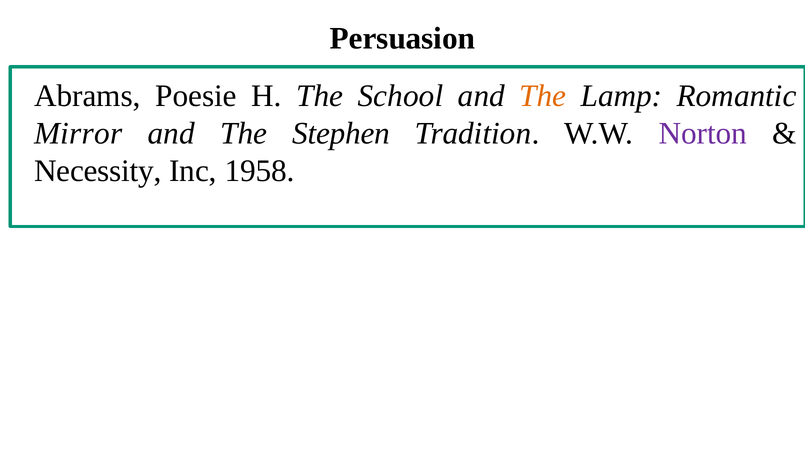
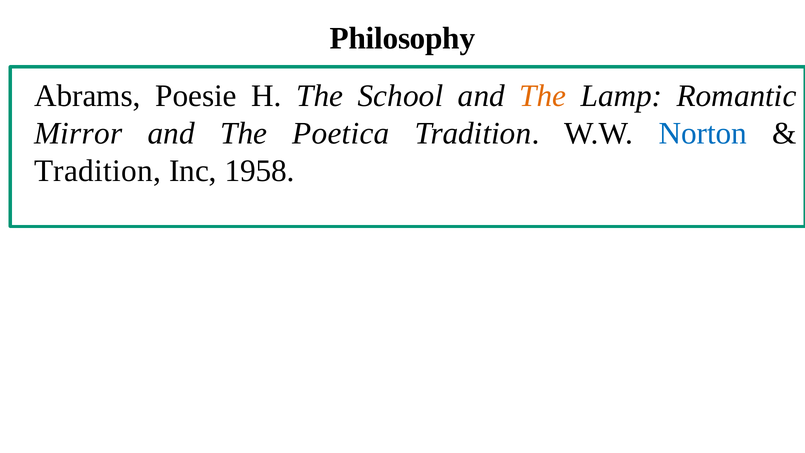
Persuasion: Persuasion -> Philosophy (403, 39)
Stephen: Stephen -> Poetica (341, 133)
Norton colour: purple -> blue (703, 133)
Necessity: Necessity -> Tradition (97, 171)
